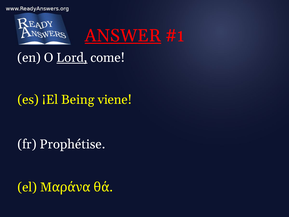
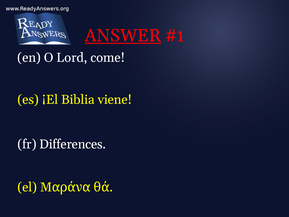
Lord underline: present -> none (72, 58)
Being: Being -> Biblia (78, 99)
Prophétise: Prophétise -> Differences (73, 144)
